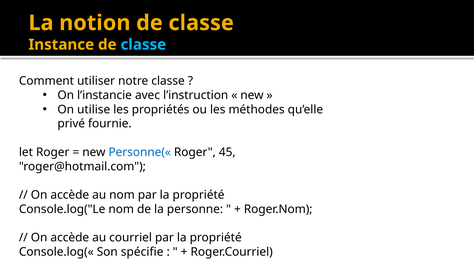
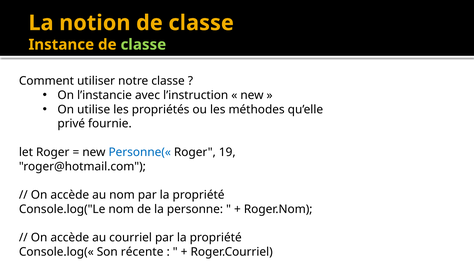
classe colour: light blue -> light green (143, 45)
45: 45 -> 19 (227, 152)
spécifie: spécifie -> récente (142, 252)
